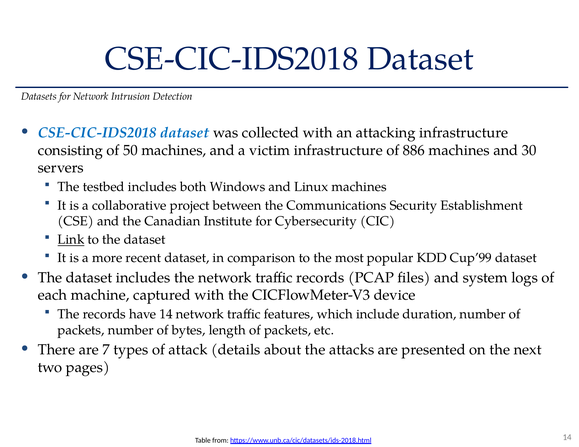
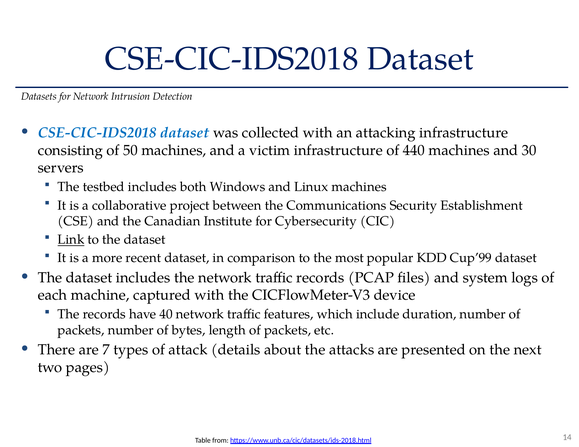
886: 886 -> 440 (414, 150)
have 14: 14 -> 40 (166, 315)
